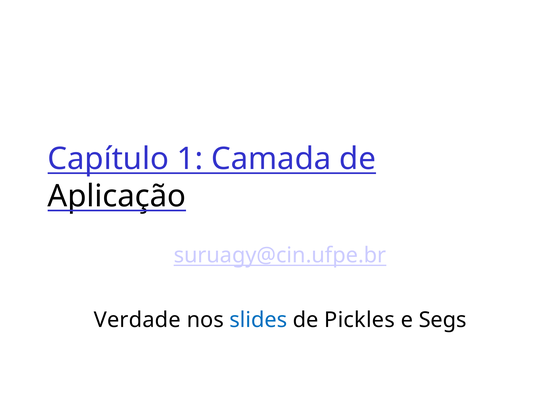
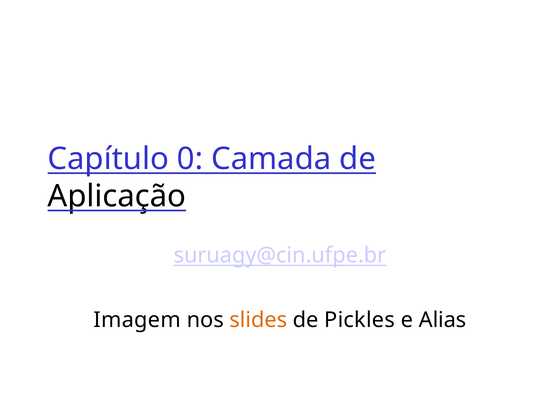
1: 1 -> 0 (190, 159)
Verdade: Verdade -> Imagem (137, 320)
slides colour: blue -> orange (258, 320)
Segs: Segs -> Alias (443, 320)
